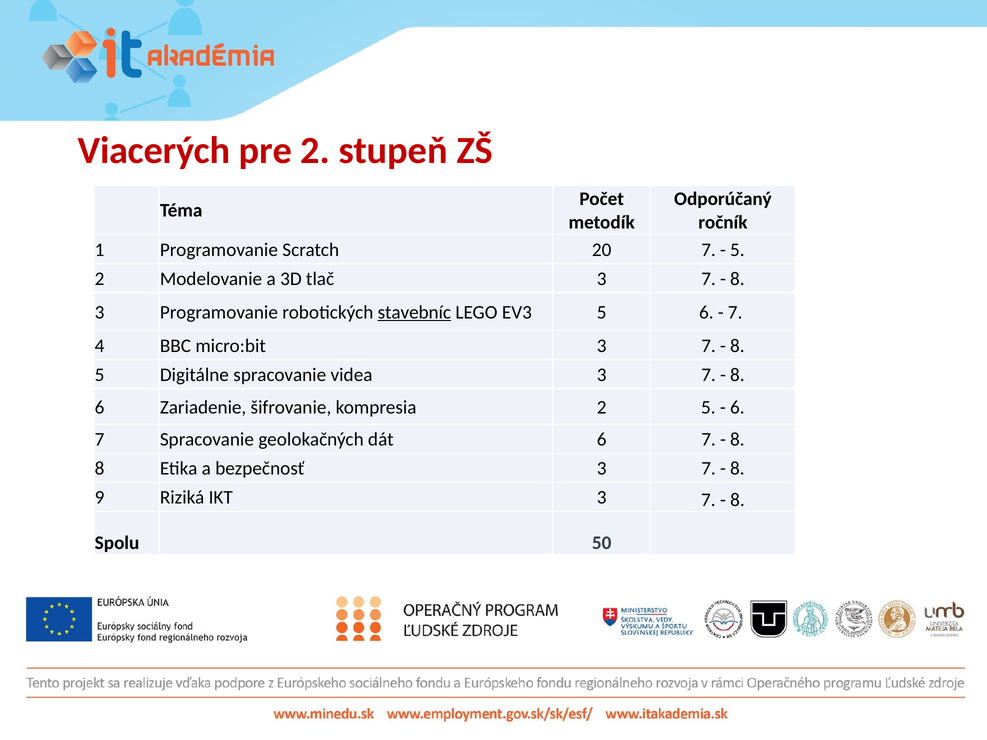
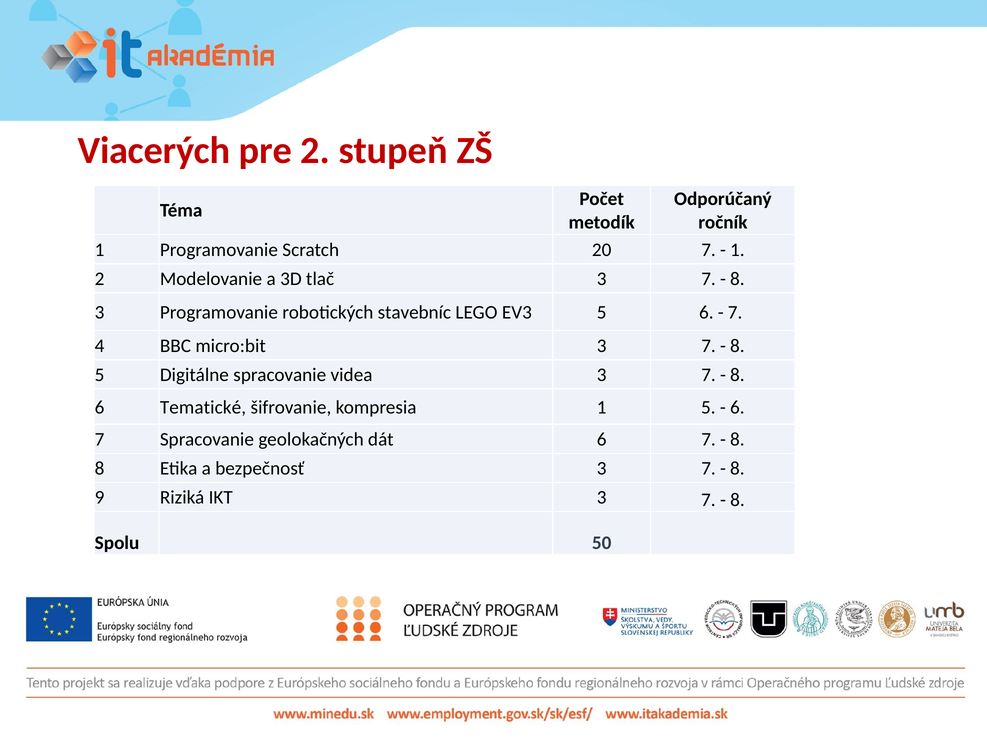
5: 5 -> 1 (737, 250)
stavebníc underline: present -> none (414, 312)
Zariadenie: Zariadenie -> Tematické (203, 407)
kompresia 2: 2 -> 1 (602, 407)
